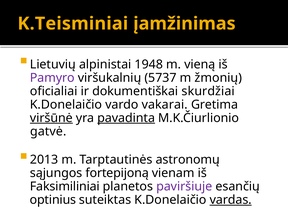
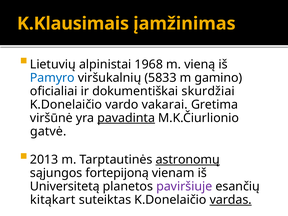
K.Teisminiai: K.Teisminiai -> K.Klausimais (73, 24)
1948: 1948 -> 1968 (149, 64)
Pamyro colour: purple -> blue (52, 78)
5737: 5737 -> 5833 (161, 78)
žmonių: žmonių -> gamino (218, 78)
viršūnė underline: present -> none (51, 118)
astronomų underline: none -> present (188, 160)
Faksimiliniai: Faksimiliniai -> Universitetą (65, 186)
optinius: optinius -> kitąkart (53, 200)
